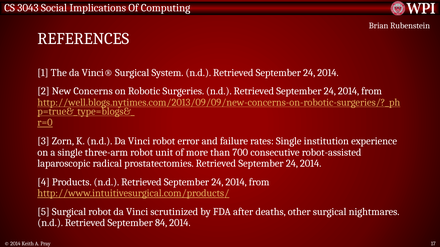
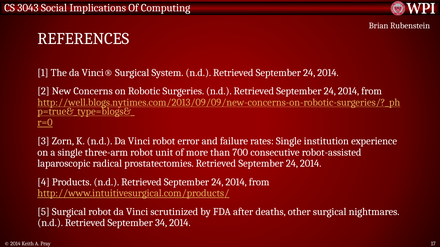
84: 84 -> 34 (161, 223)
